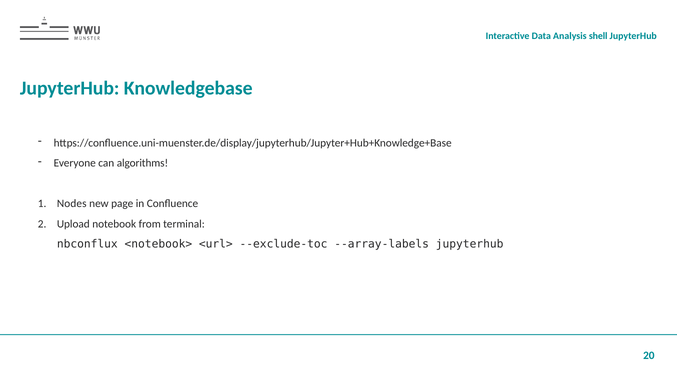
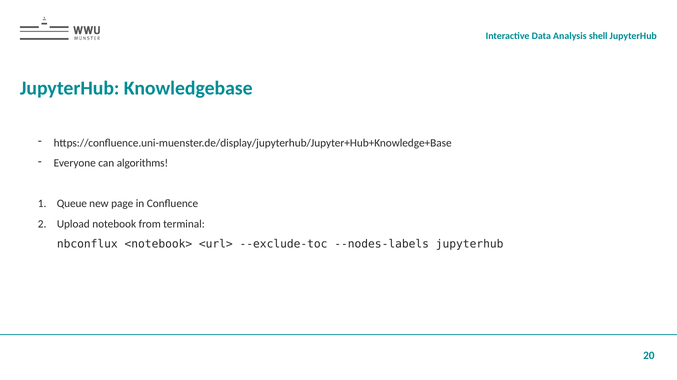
Nodes: Nodes -> Queue (72, 204)
--array-labels: --array-labels -> --nodes-labels (382, 244)
